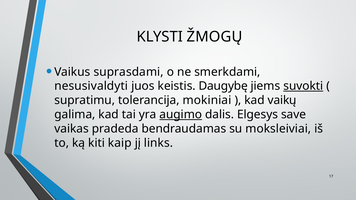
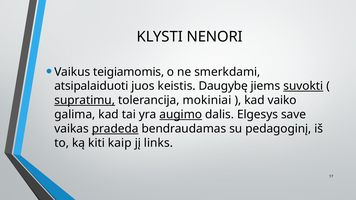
ŽMOGŲ: ŽMOGŲ -> NENORI (215, 37)
suprasdami: suprasdami -> teigiamomis (129, 72)
nesusivaldyti: nesusivaldyti -> atsipalaiduoti (91, 86)
supratimu underline: none -> present (85, 100)
vaikų: vaikų -> vaiko (282, 100)
pradeda underline: none -> present (115, 129)
moksleiviai: moksleiviai -> pedagoginį (278, 129)
